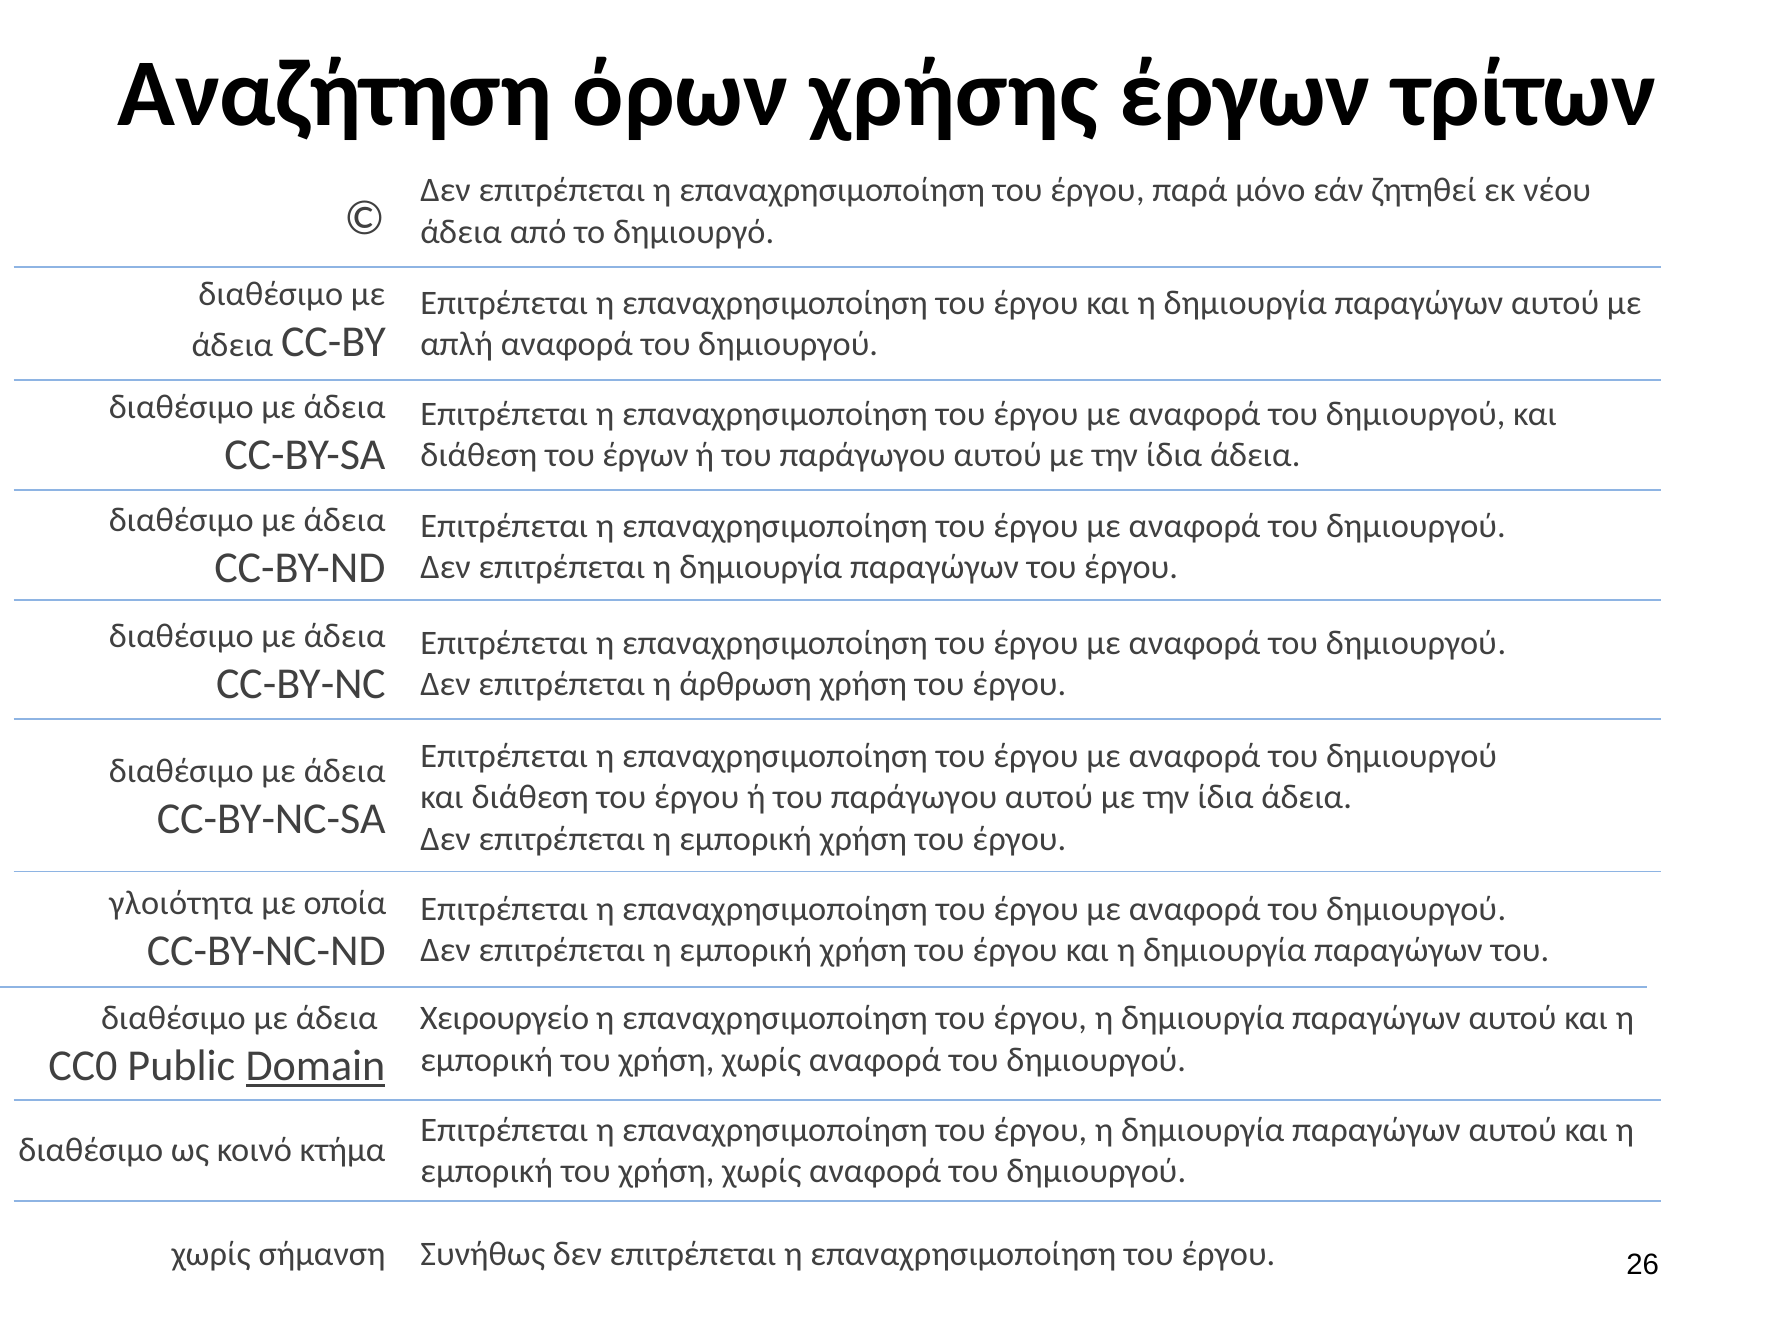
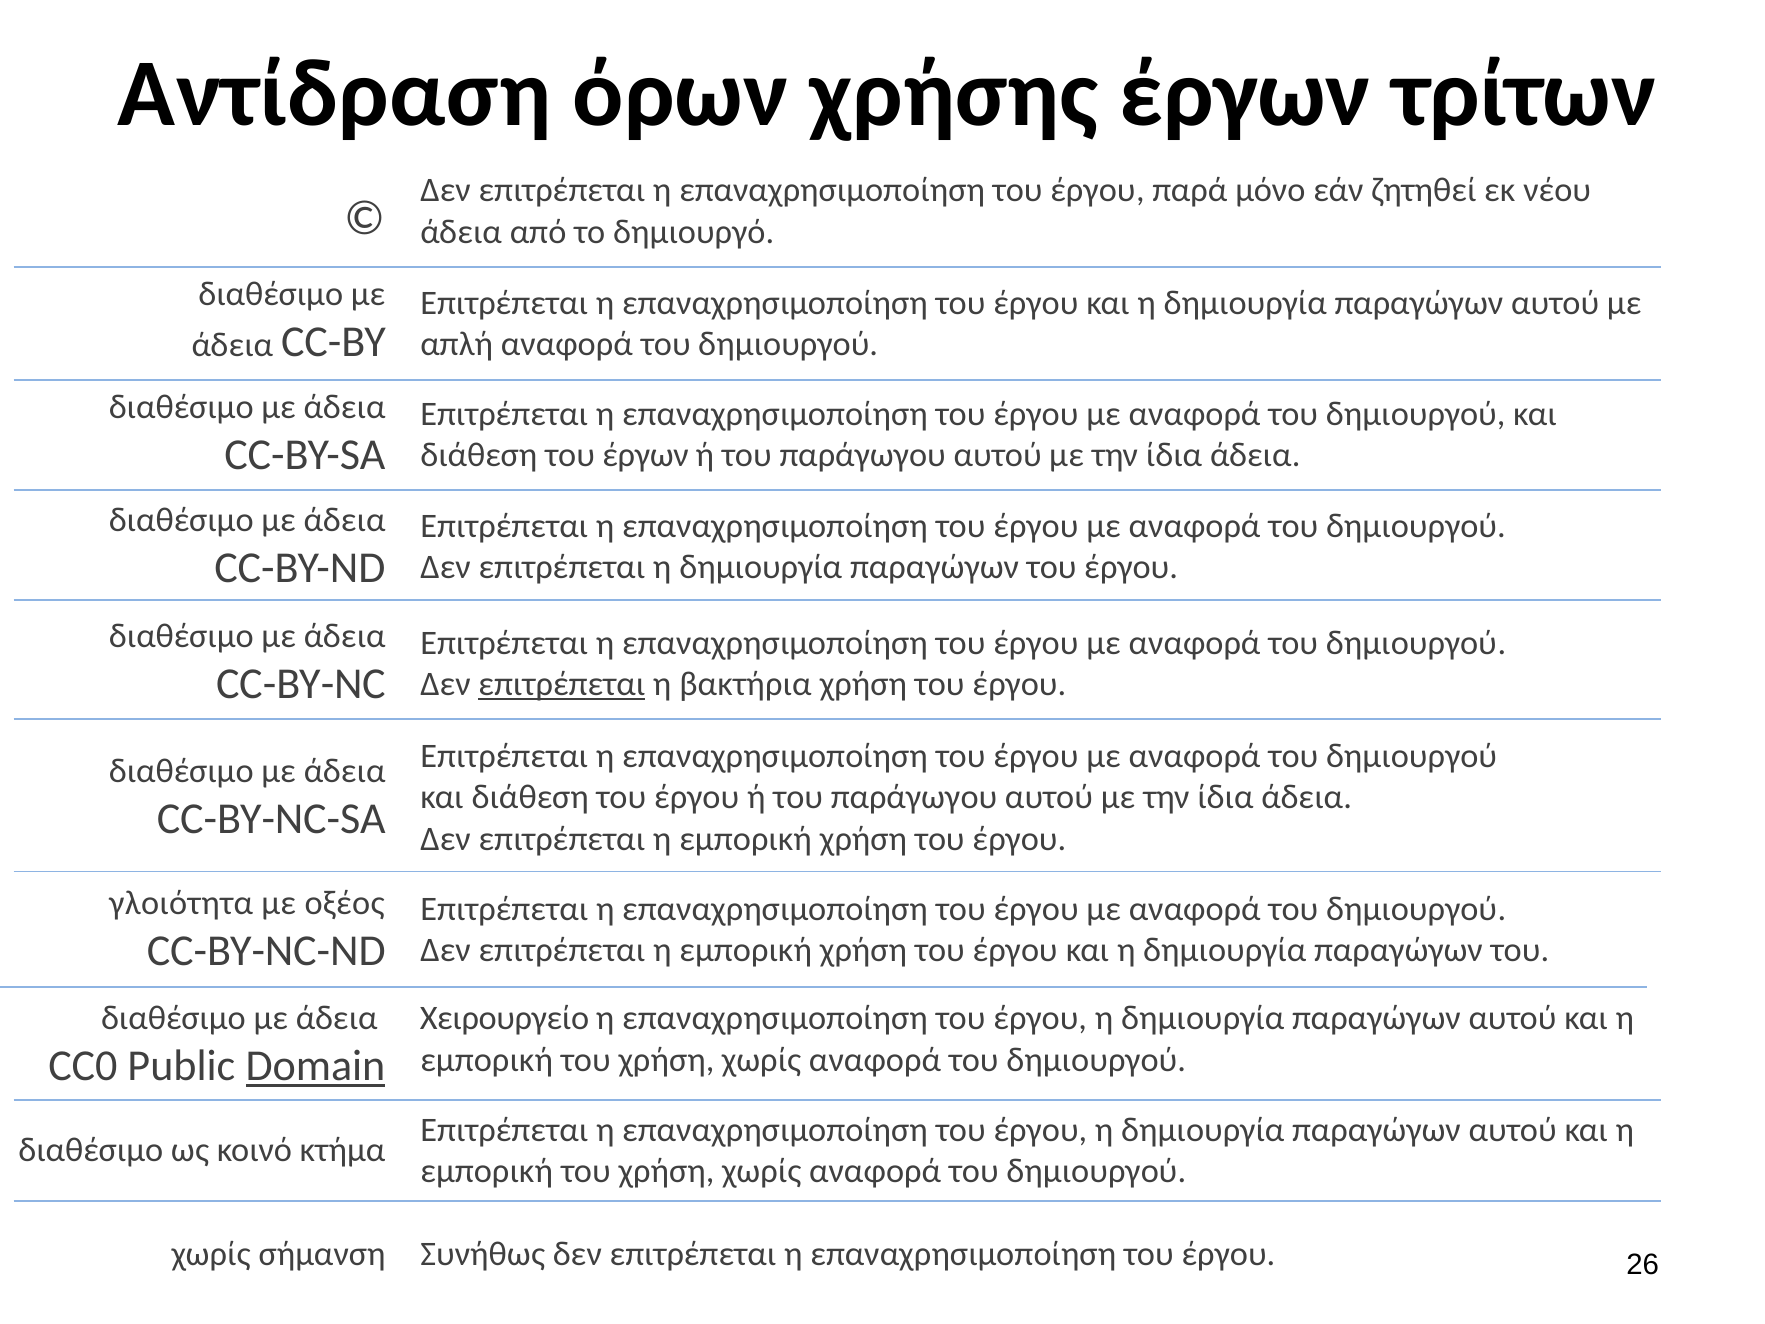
Αναζήτηση: Αναζήτηση -> Αντίδραση (334, 94)
επιτρέπεται underline: none -> present (562, 684)
άρθρωση: άρθρωση -> βακτήρια (745, 684)
οποία: οποία -> οξέος (345, 903)
